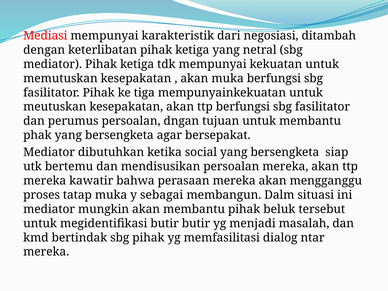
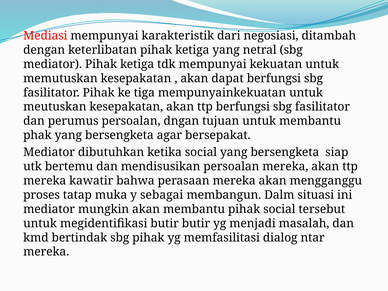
akan muka: muka -> dapat (228, 78)
pihak beluk: beluk -> social (279, 209)
